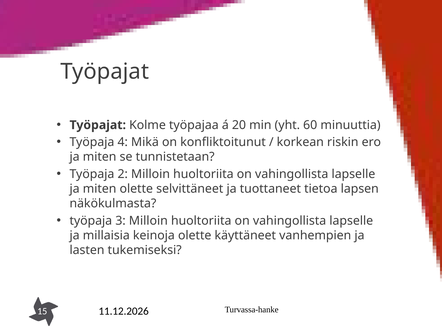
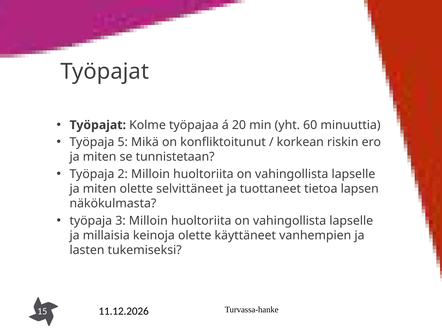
4: 4 -> 5 (123, 142)
